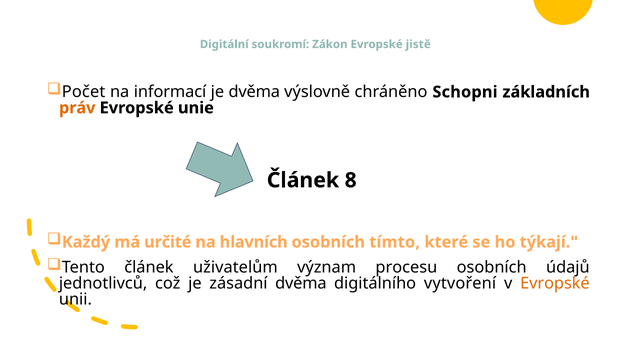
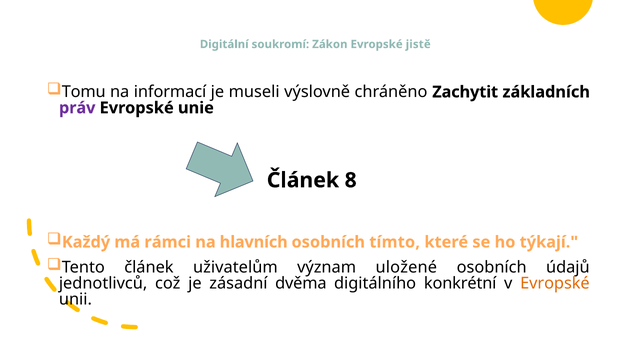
Počet: Počet -> Tomu (84, 92)
je dvěma: dvěma -> museli (254, 92)
Schopni: Schopni -> Zachytit (465, 92)
práv colour: orange -> purple (77, 108)
určité: určité -> rámci (168, 242)
procesu: procesu -> uložené (406, 268)
vytvoření: vytvoření -> konkrétní (460, 284)
